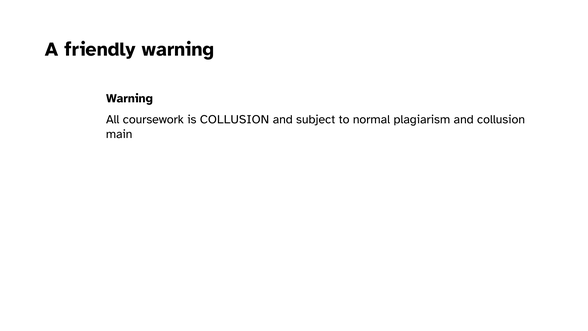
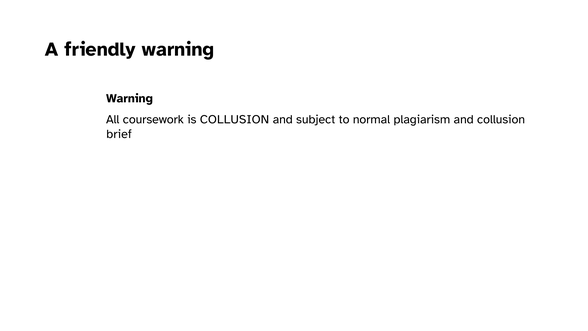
main: main -> brief (119, 134)
